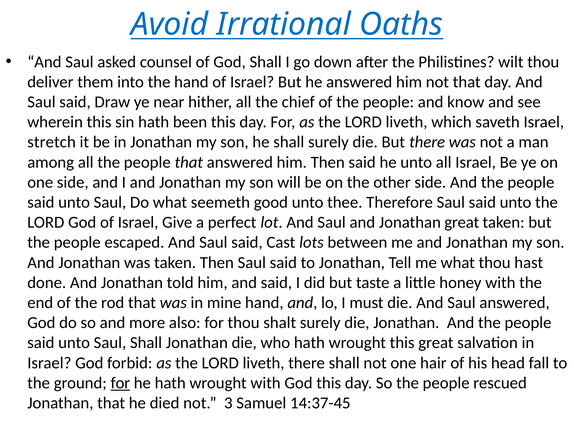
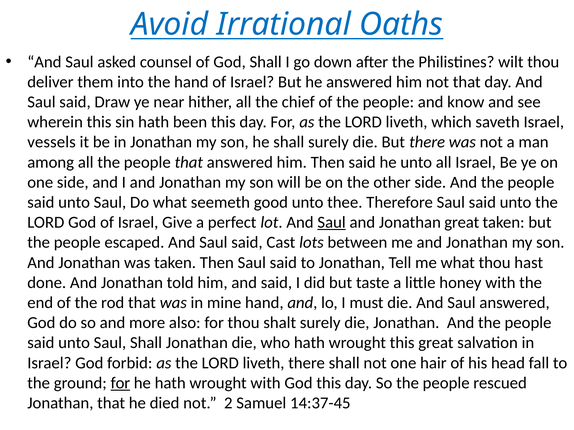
stretch: stretch -> vessels (52, 142)
Saul underline: none -> present (332, 223)
3: 3 -> 2 (228, 403)
